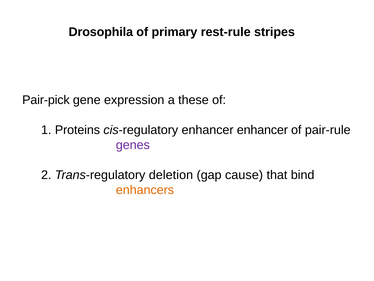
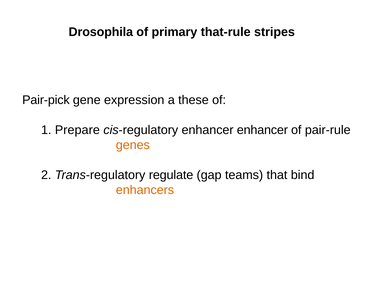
rest-rule: rest-rule -> that-rule (226, 32)
Proteins: Proteins -> Prepare (77, 130)
genes colour: purple -> orange (133, 145)
deletion: deletion -> regulate (171, 175)
cause: cause -> teams (244, 175)
